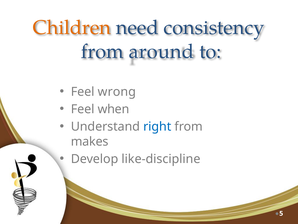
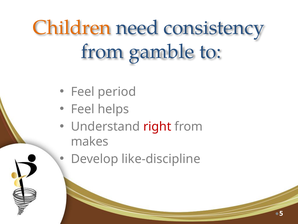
around: around -> gamble (161, 51)
wrong: wrong -> period (117, 92)
when: when -> helps (113, 109)
right colour: blue -> red (157, 126)
